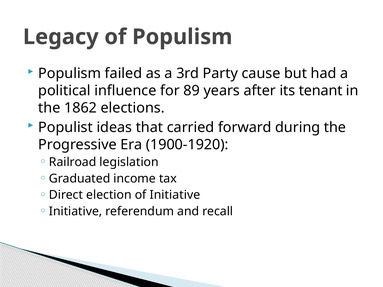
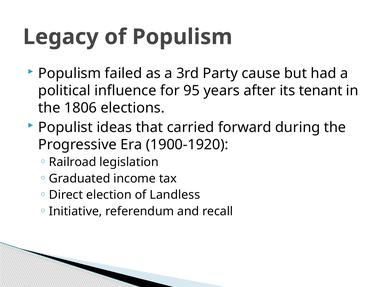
89: 89 -> 95 (192, 91)
1862: 1862 -> 1806 (81, 108)
of Initiative: Initiative -> Landless (175, 195)
